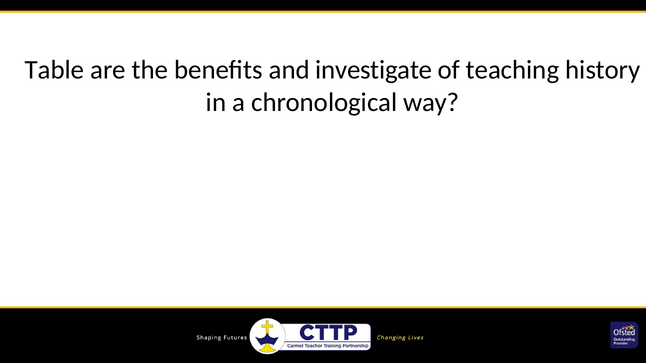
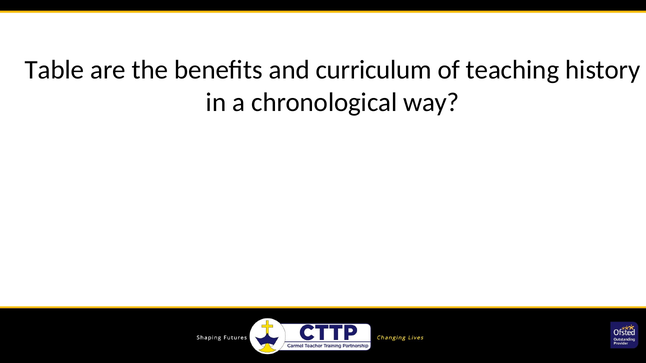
investigate: investigate -> curriculum (374, 70)
